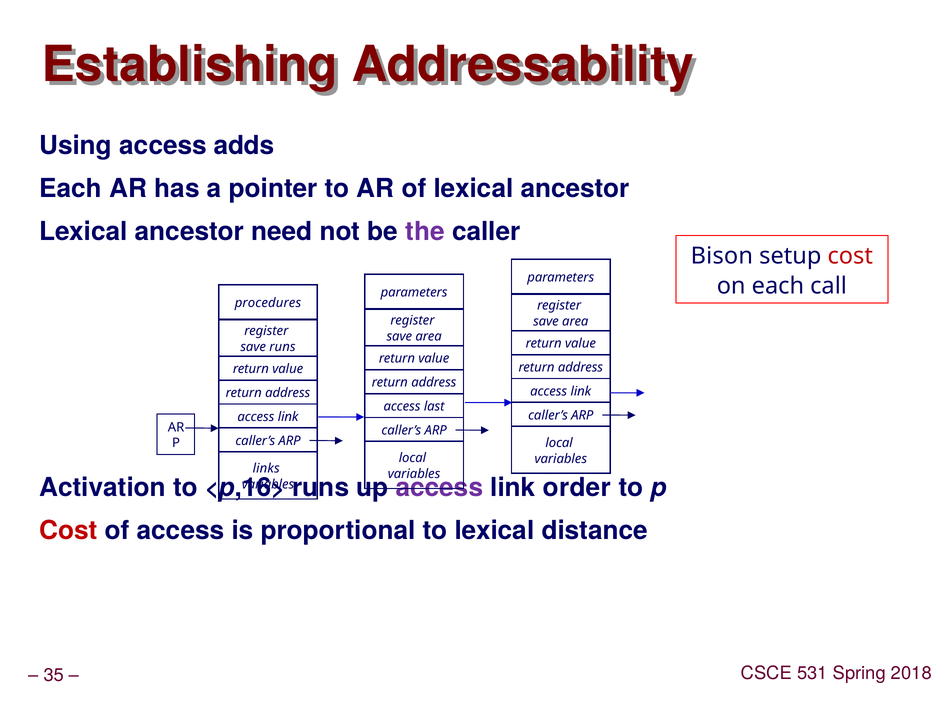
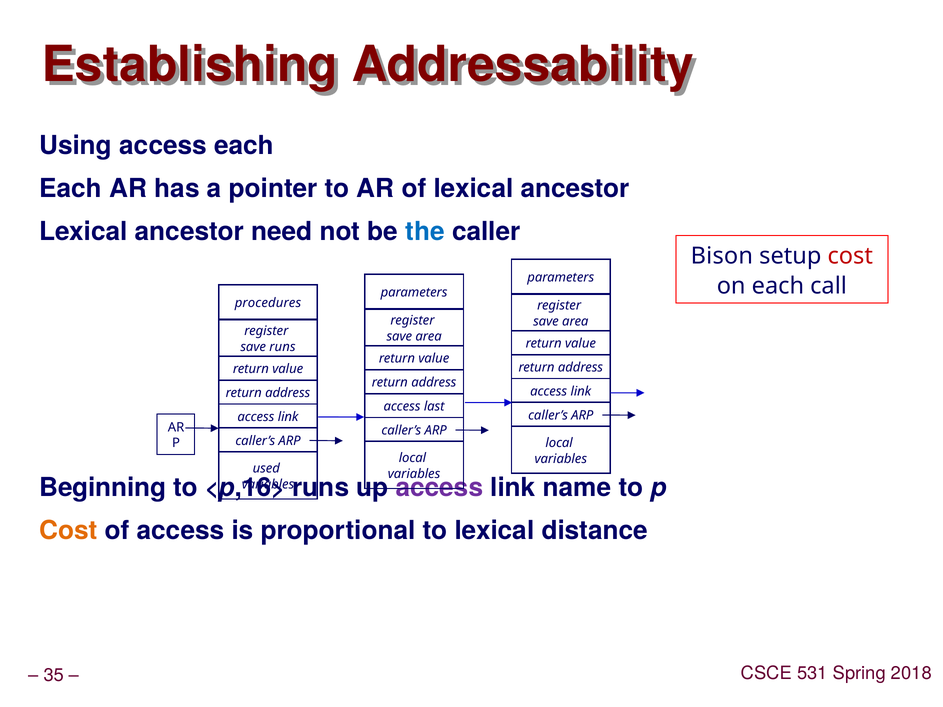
access adds: adds -> each (244, 146)
the colour: purple -> blue (425, 232)
links: links -> used (266, 469)
Activation: Activation -> Beginning (103, 488)
order: order -> name (577, 488)
Cost colour: red -> orange (68, 531)
